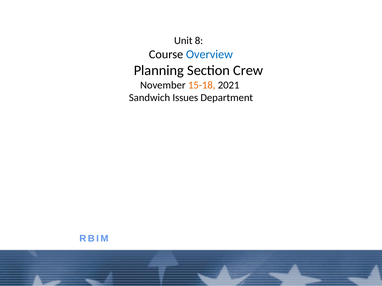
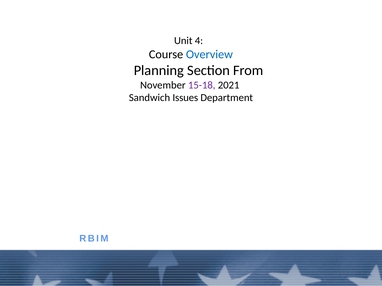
8: 8 -> 4 (199, 41)
Crew: Crew -> From (248, 70)
15-18 colour: orange -> purple (202, 85)
